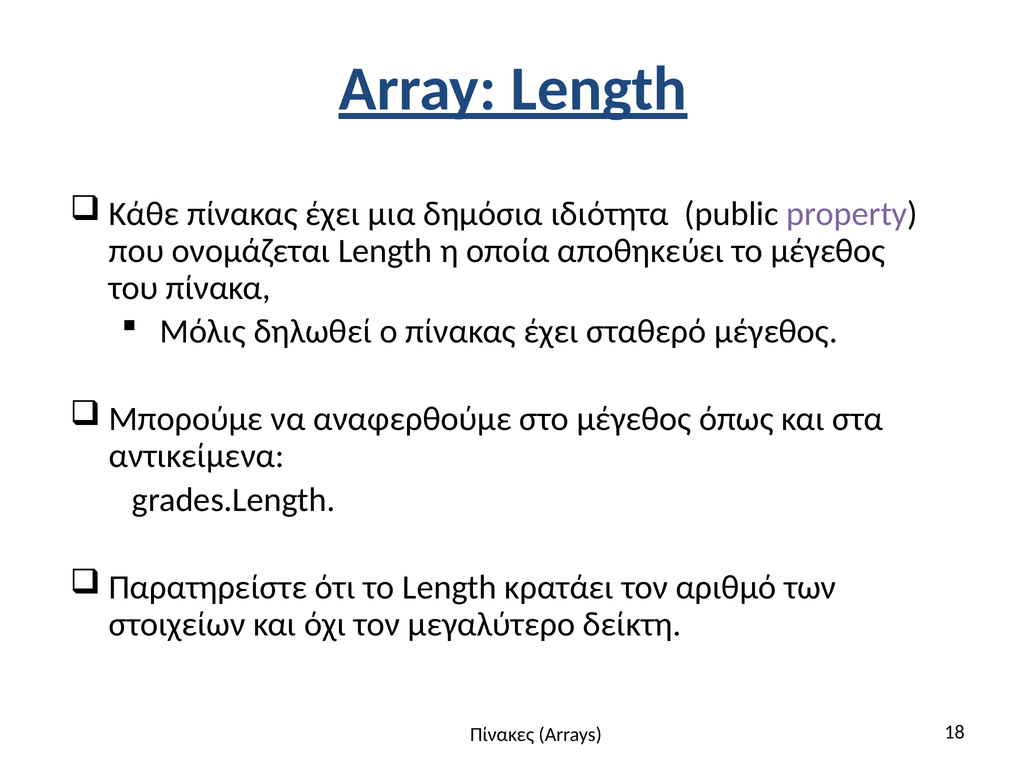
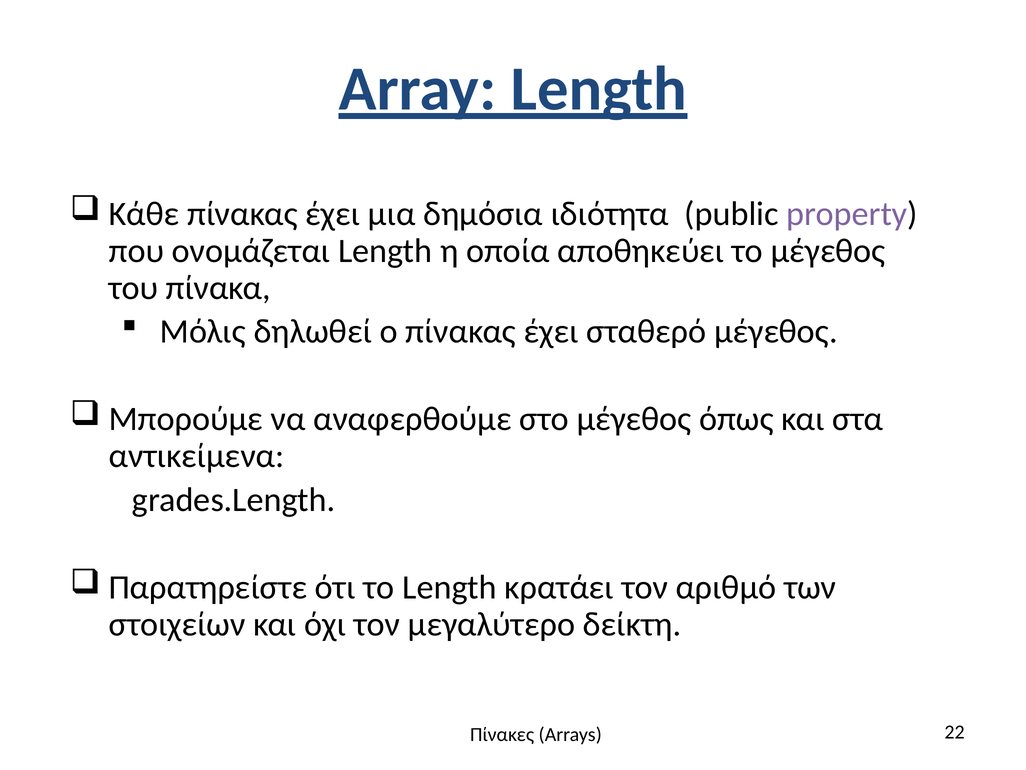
18: 18 -> 22 (955, 732)
